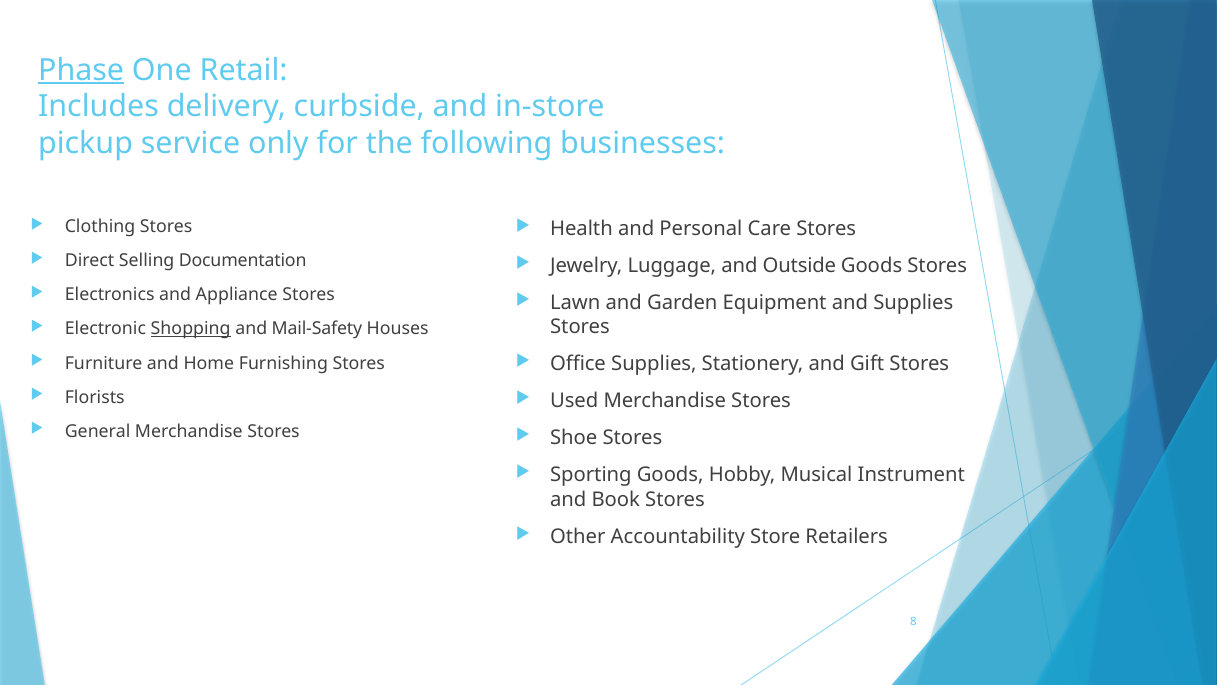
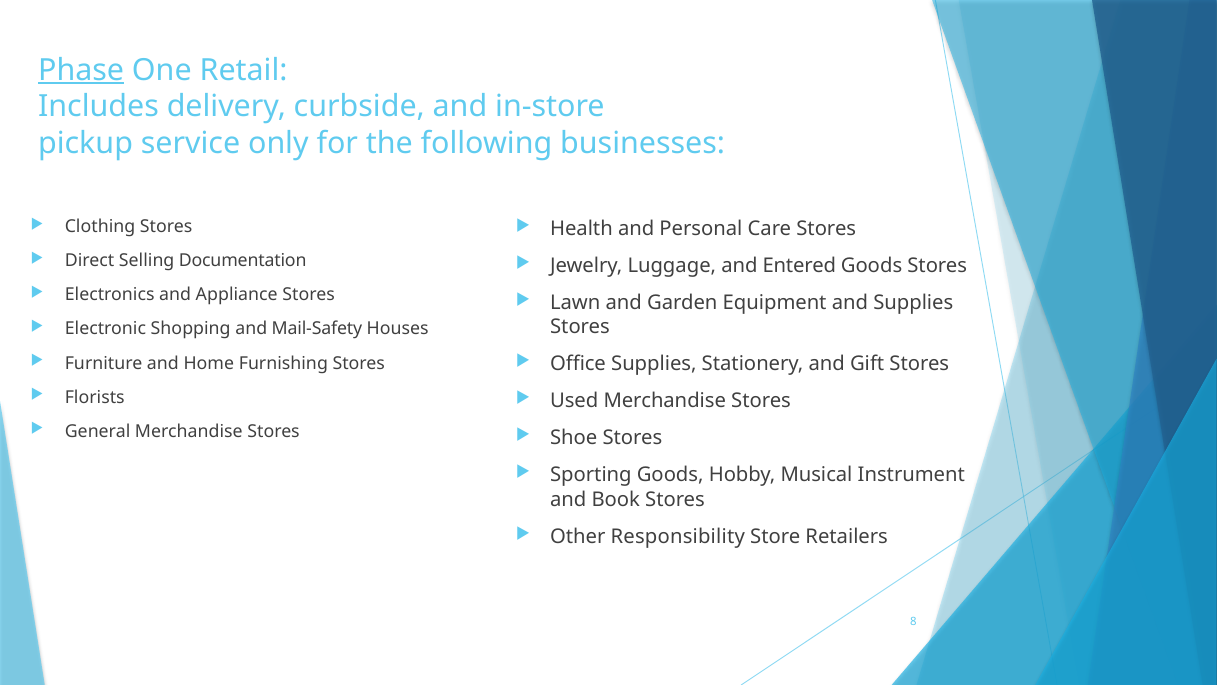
Outside: Outside -> Entered (799, 266)
Shopping underline: present -> none (191, 329)
Accountability: Accountability -> Responsibility (678, 536)
